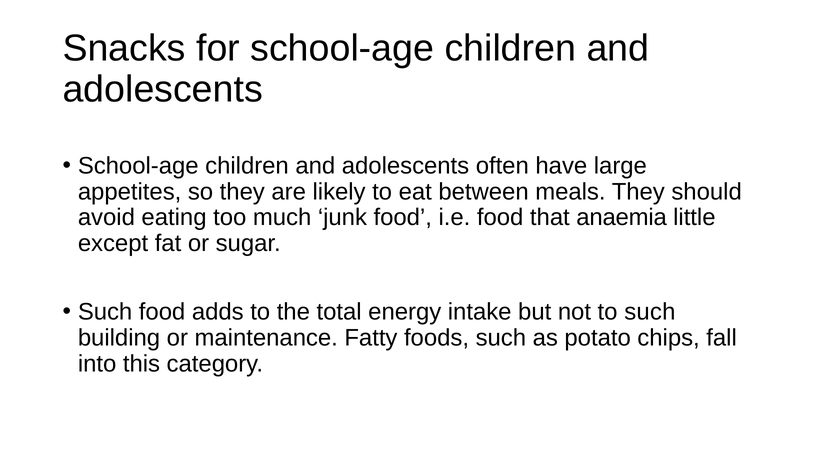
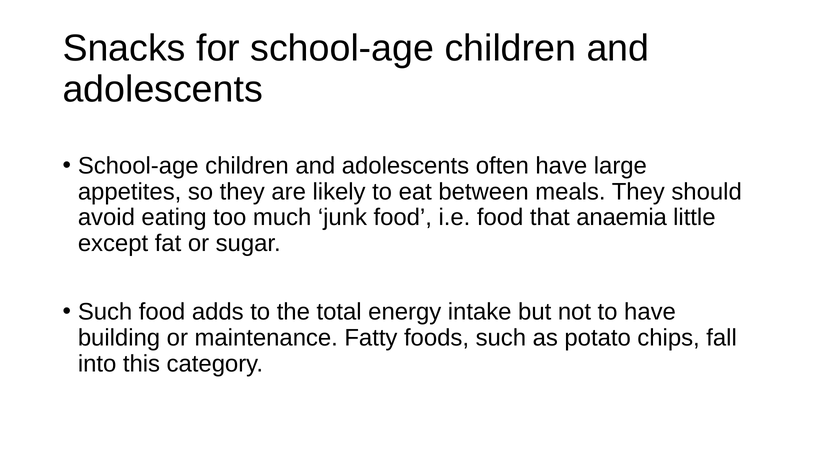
to such: such -> have (650, 312)
